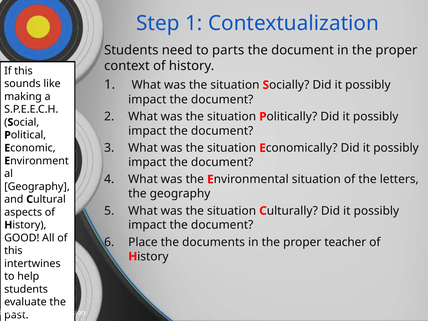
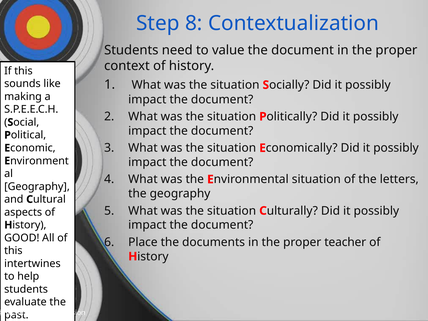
Step 1: 1 -> 8 (194, 23)
parts: parts -> value (228, 50)
